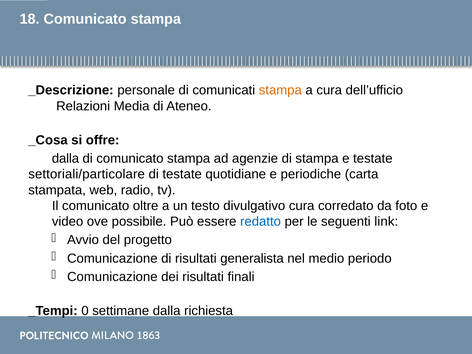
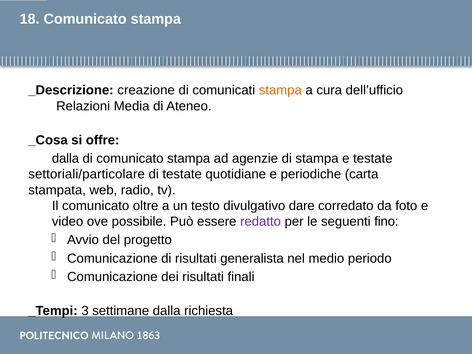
personale: personale -> creazione (146, 90)
divulgativo cura: cura -> dare (302, 206)
redatto colour: blue -> purple (261, 222)
link: link -> fino (386, 222)
0: 0 -> 3 (85, 311)
